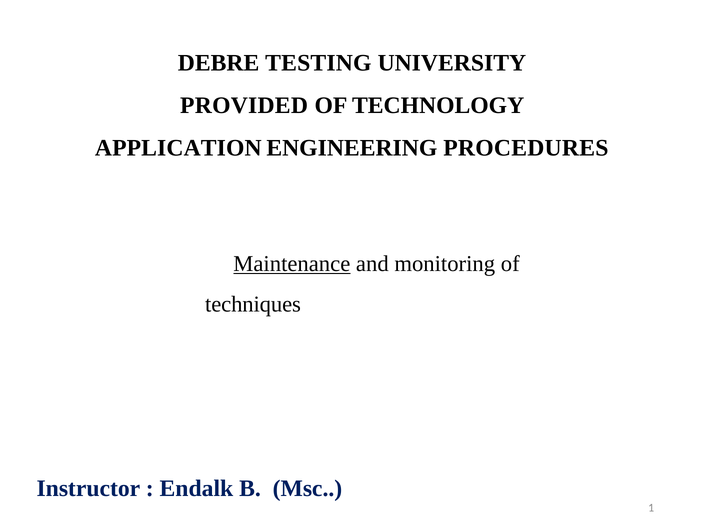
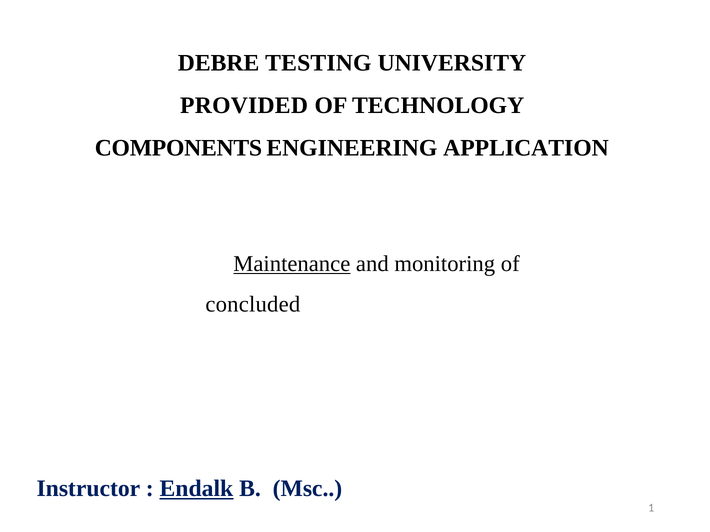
APPLICATION: APPLICATION -> COMPONENTS (178, 148)
PROCEDURES: PROCEDURES -> APPLICATION (526, 148)
techniques: techniques -> concluded (253, 305)
Endalk underline: none -> present (196, 489)
